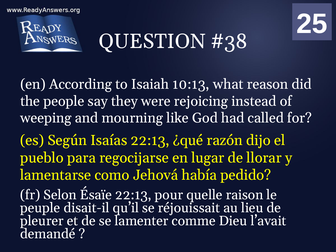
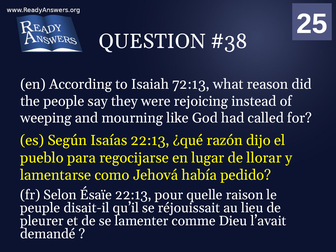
10:13: 10:13 -> 72:13 (191, 84)
